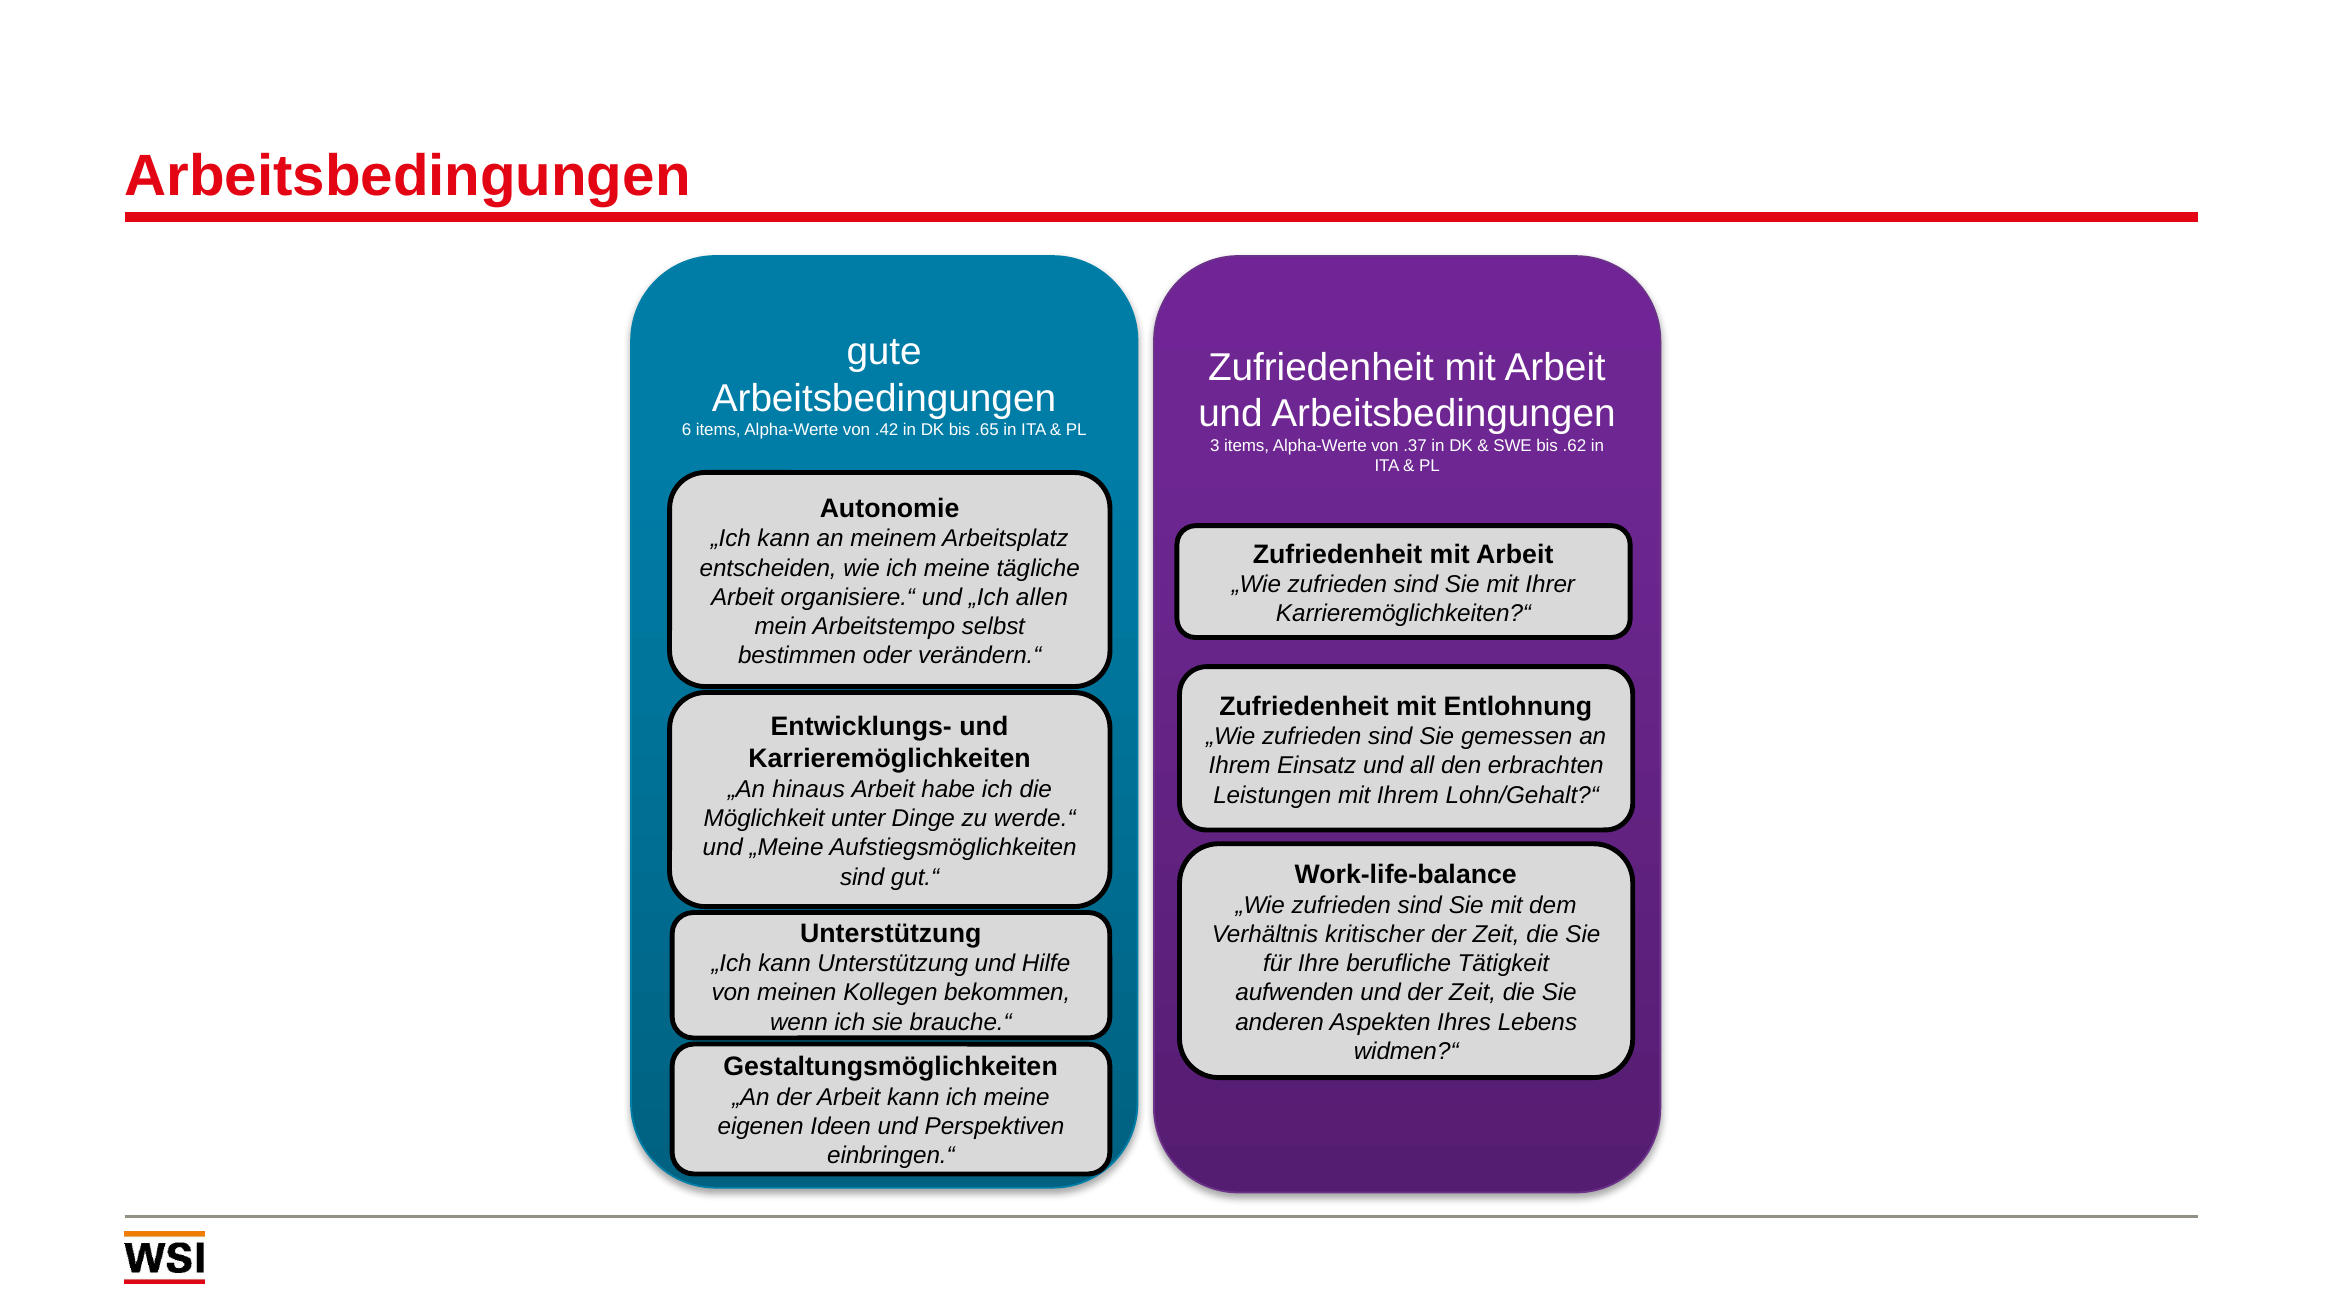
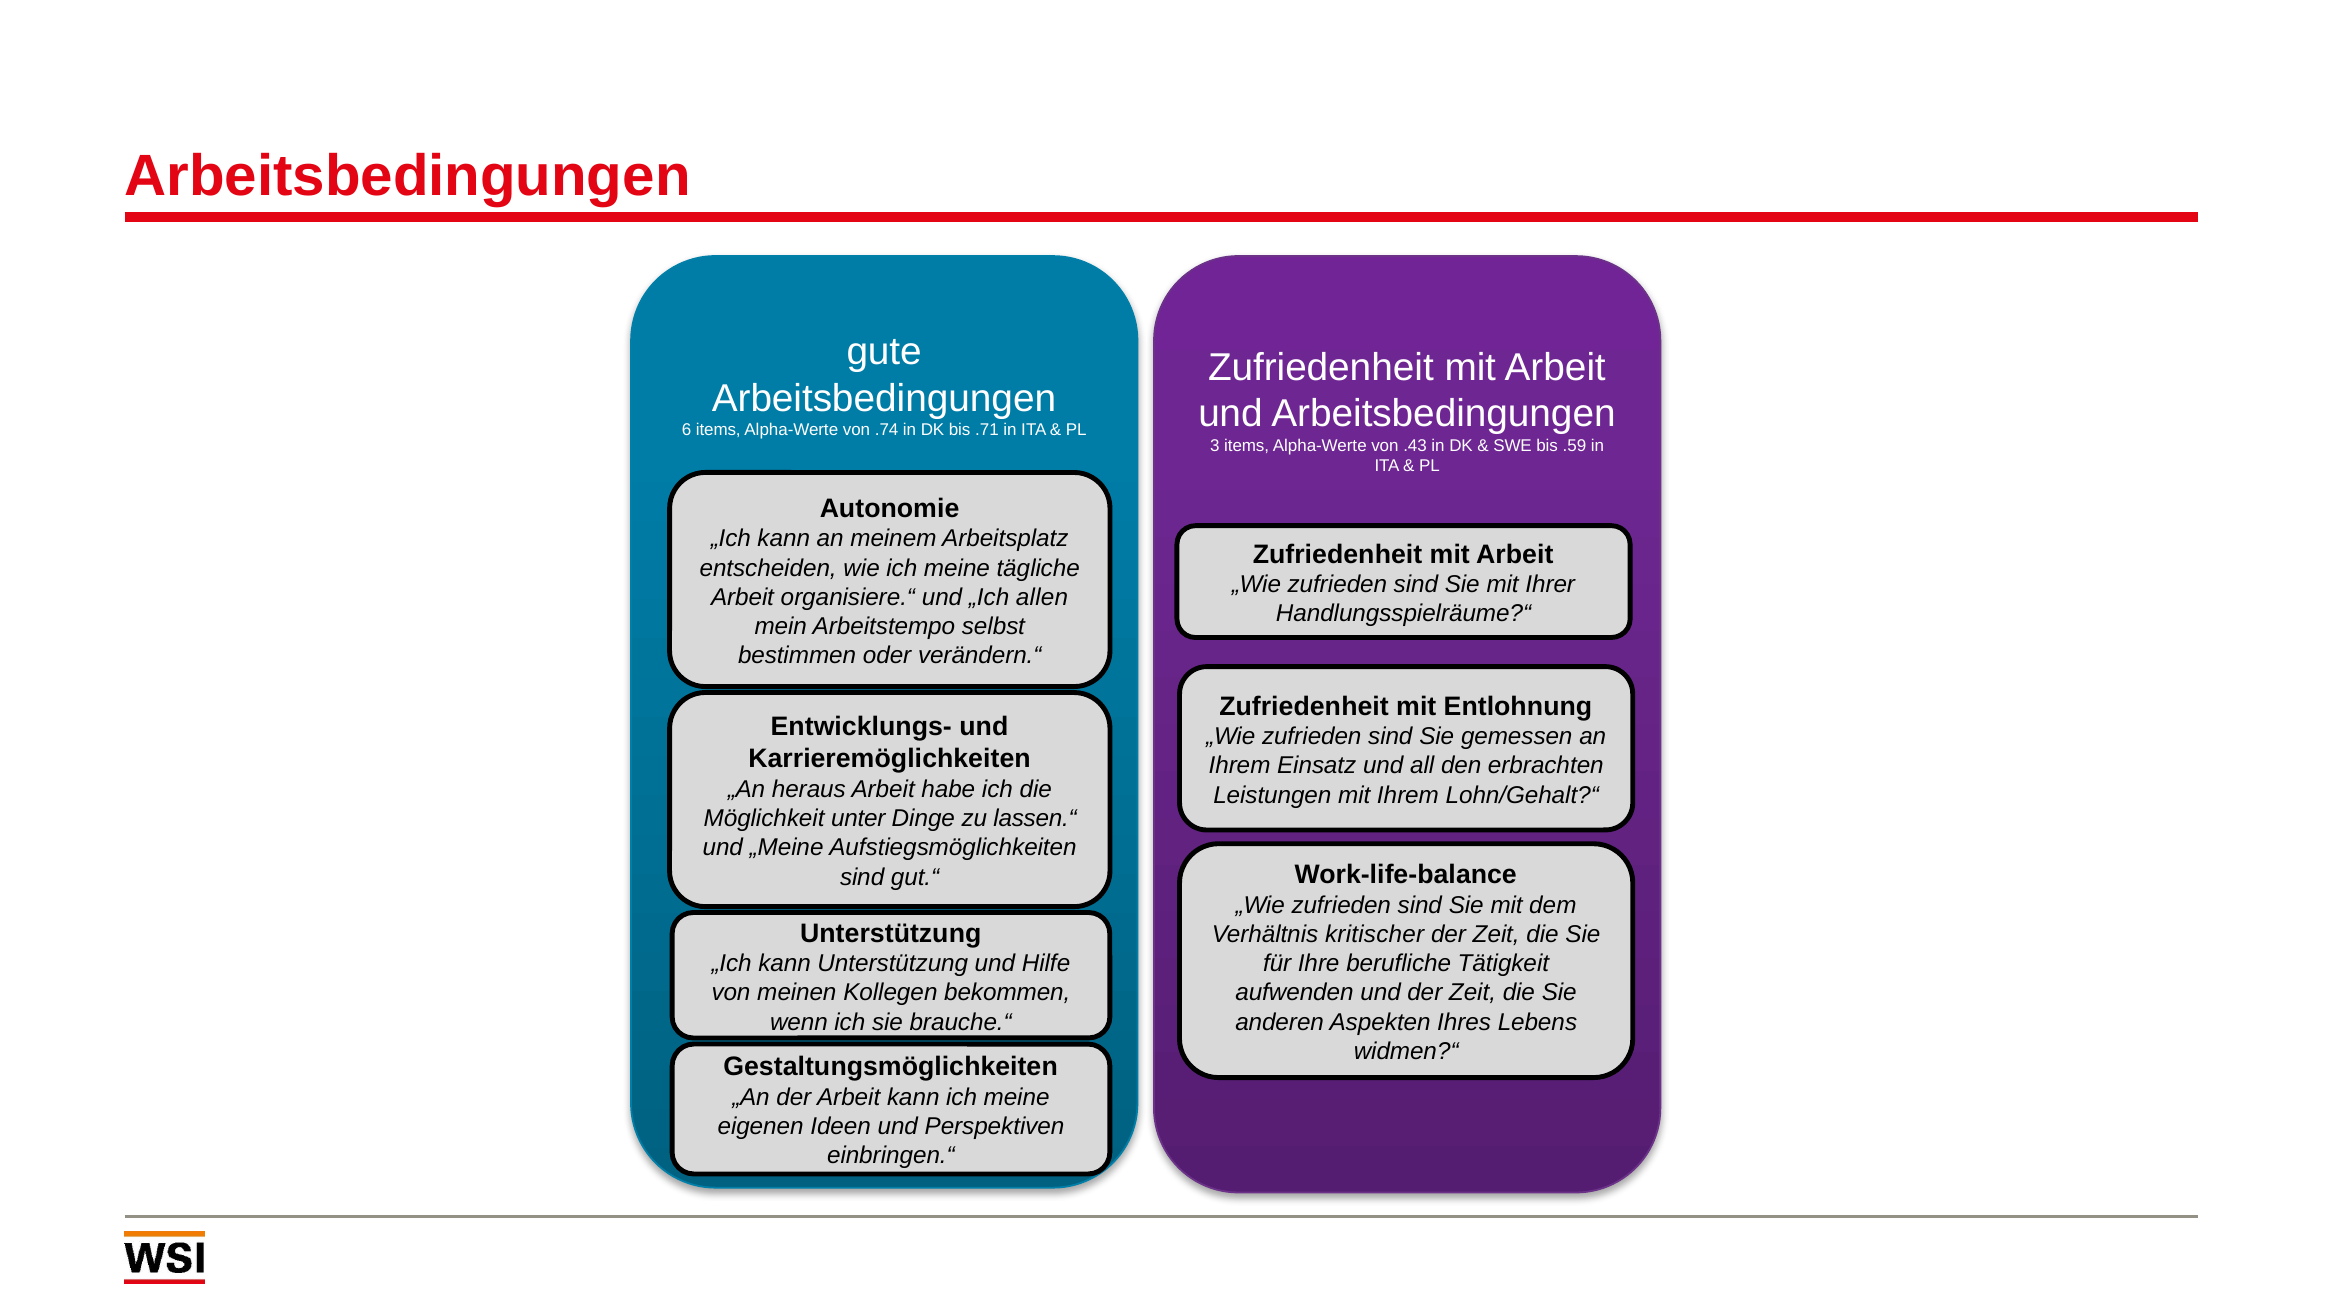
.42: .42 -> .74 (887, 430)
.65: .65 -> .71 (987, 430)
.37: .37 -> .43 (1415, 446)
.62: .62 -> .59 (1574, 446)
Karrieremöglichkeiten?“: Karrieremöglichkeiten?“ -> Handlungsspielräume?“ (1404, 614)
hinaus: hinaus -> heraus (809, 790)
werde.“: werde.“ -> lassen.“ (1035, 819)
